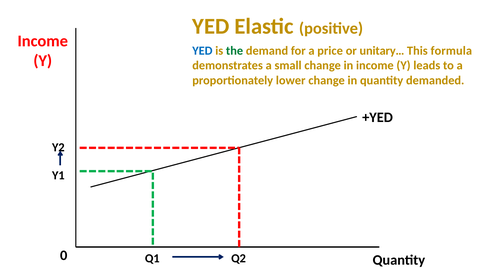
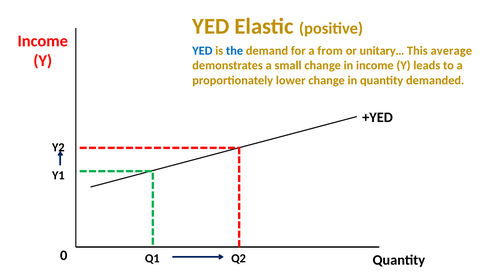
the colour: green -> blue (235, 51)
price: price -> from (330, 51)
formula: formula -> average (451, 51)
